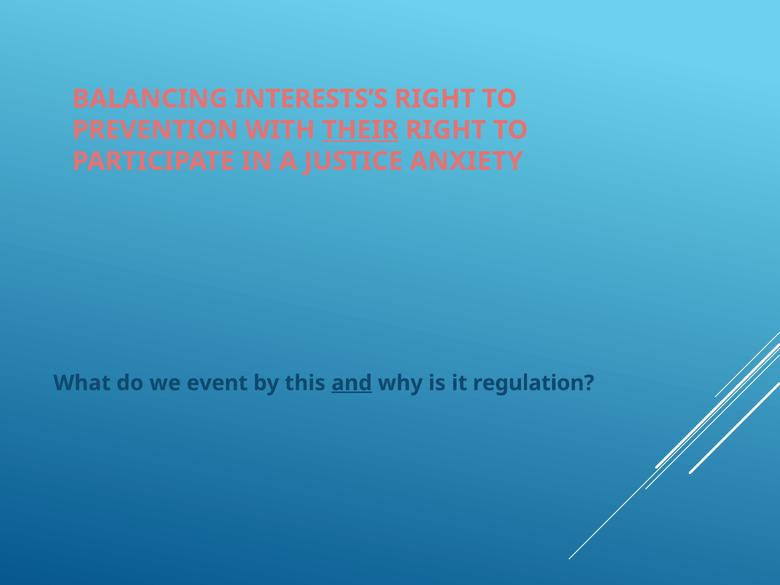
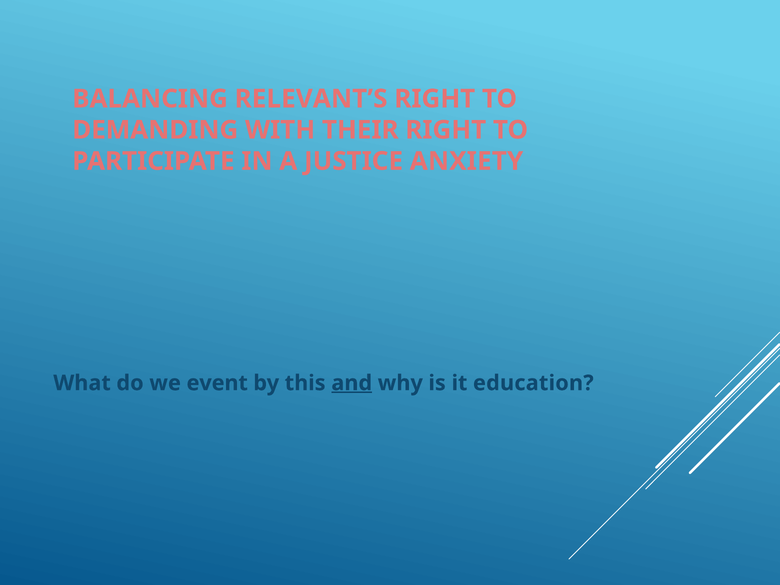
INTERESTS’S: INTERESTS’S -> RELEVANT’S (311, 99)
PREVENTION: PREVENTION -> DEMANDING (155, 130)
THEIR underline: present -> none (360, 130)
regulation: regulation -> education (533, 383)
